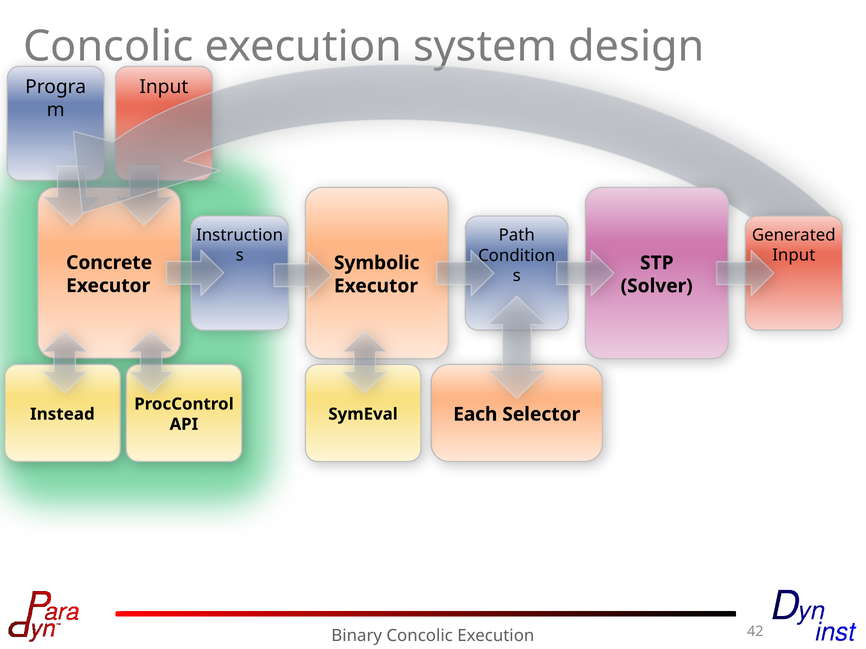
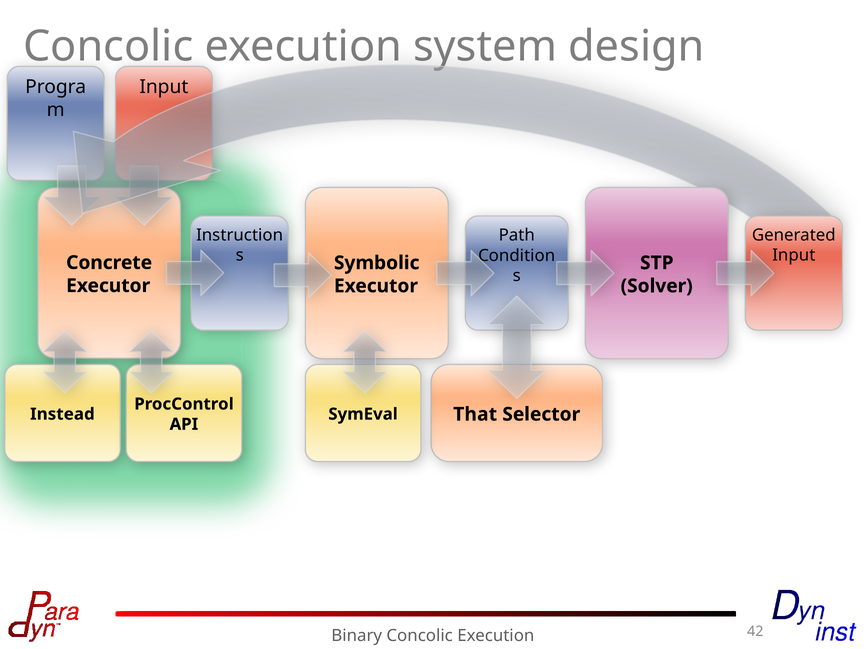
Each: Each -> That (475, 415)
